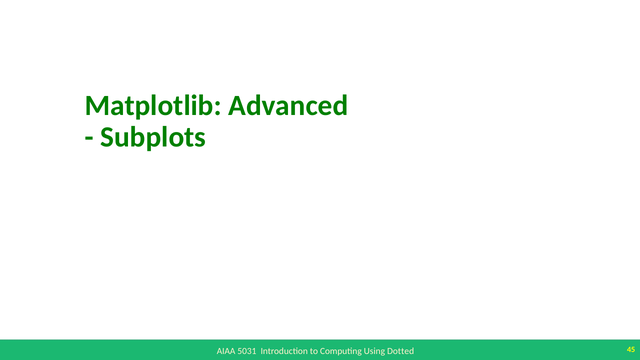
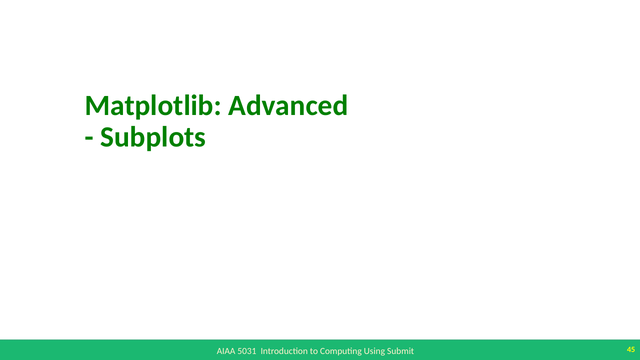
Dotted: Dotted -> Submit (401, 351)
